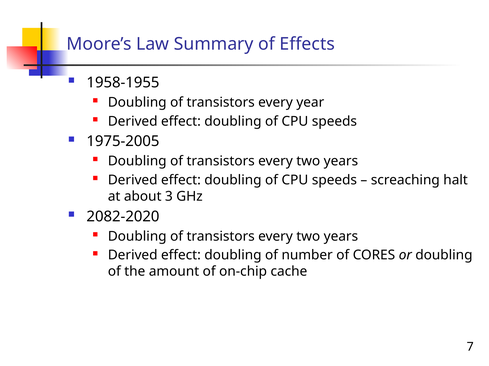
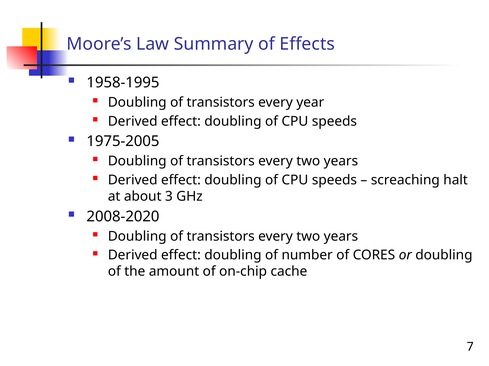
1958-1955: 1958-1955 -> 1958-1995 (123, 83)
2082-2020: 2082-2020 -> 2008-2020 (123, 217)
